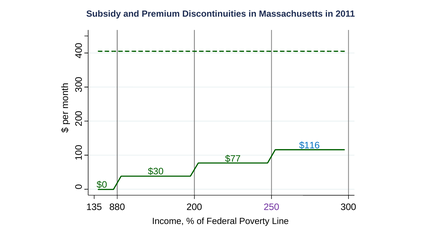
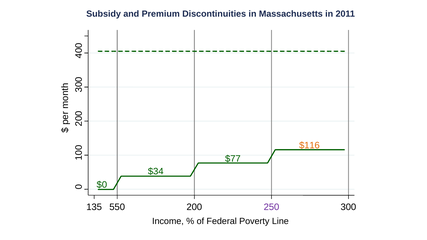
$116 colour: blue -> orange (309, 145)
$30: $30 -> $34 (156, 172)
880: 880 -> 550 (117, 207)
